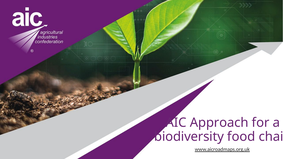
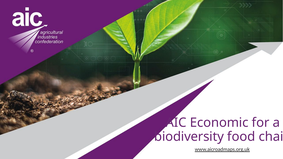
Approach: Approach -> Economic (219, 123)
